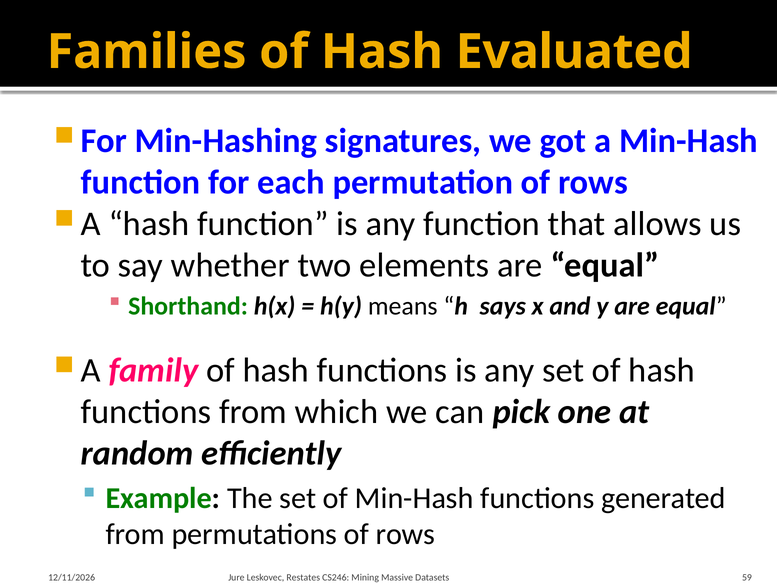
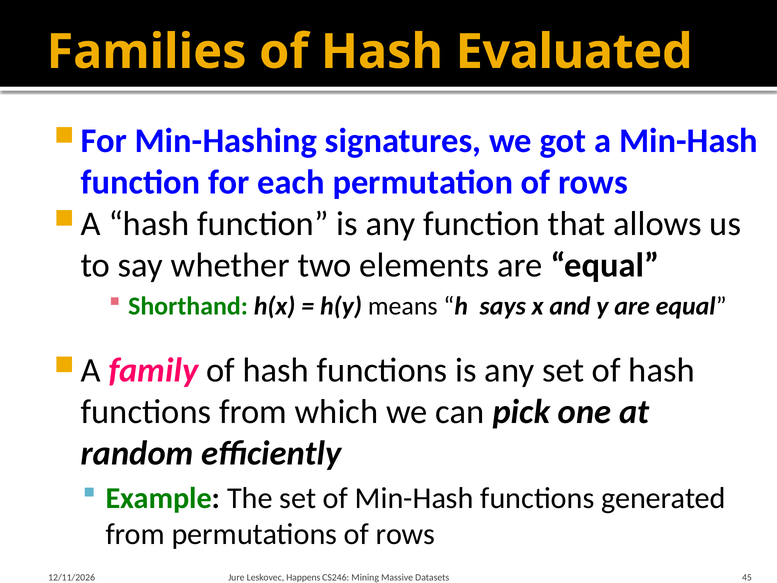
Restates: Restates -> Happens (303, 577)
59: 59 -> 45 (747, 577)
